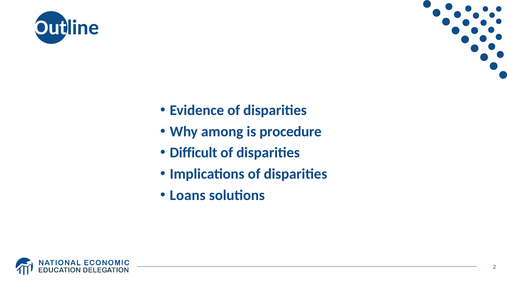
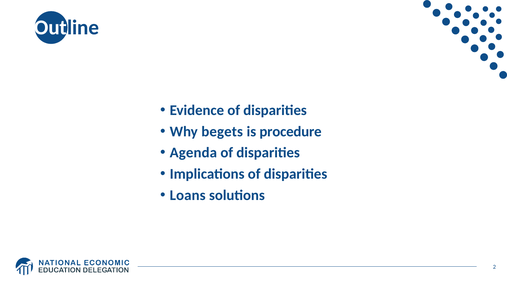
among: among -> begets (222, 132)
Difficult: Difficult -> Agenda (193, 153)
